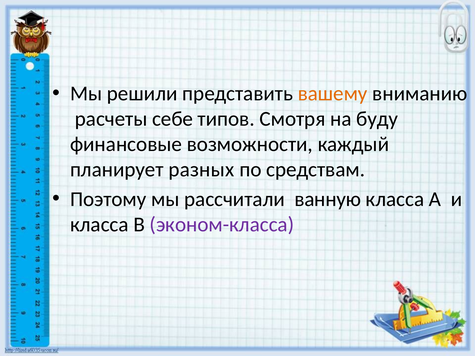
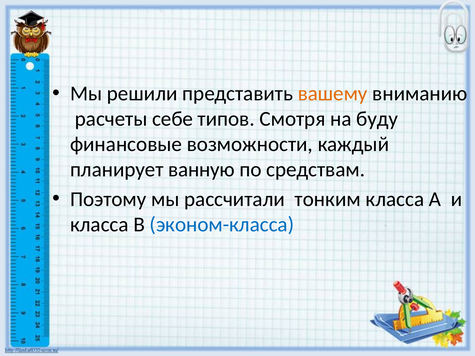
разных: разных -> ванную (202, 170)
ванную: ванную -> тонким (328, 199)
эконом-класса colour: purple -> blue (222, 225)
